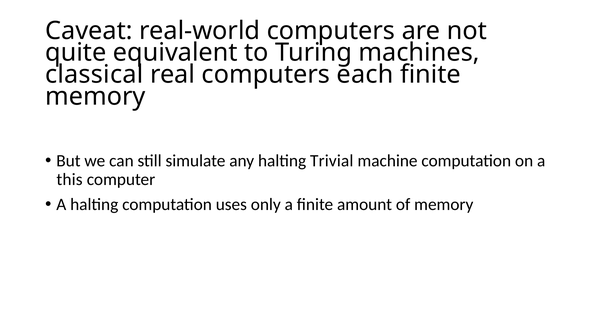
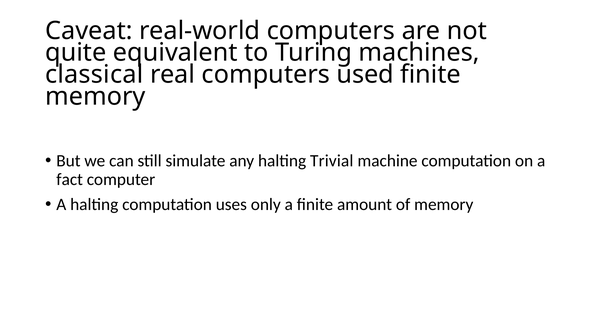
each: each -> used (365, 74)
this: this -> fact (70, 179)
